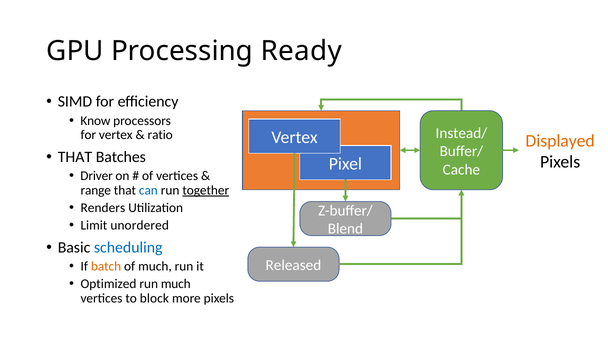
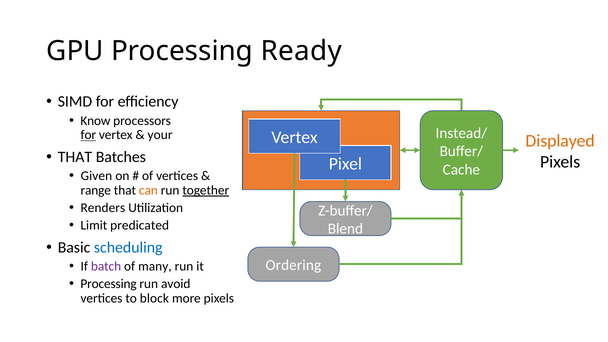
for underline: none -> present (88, 135)
ratio: ratio -> your (160, 135)
Driver: Driver -> Given (96, 176)
can colour: blue -> orange (148, 190)
unordered: unordered -> predicated (140, 225)
Released: Released -> Ordering (293, 265)
batch colour: orange -> purple (106, 266)
of much: much -> many (155, 266)
Optimized: Optimized -> Processing (109, 284)
run much: much -> avoid (176, 284)
